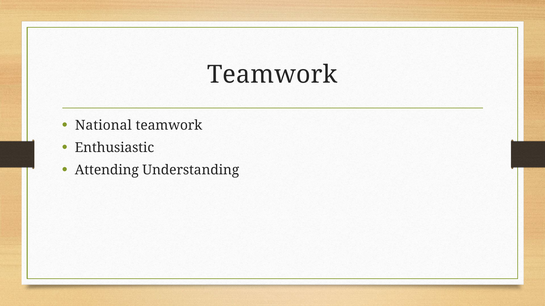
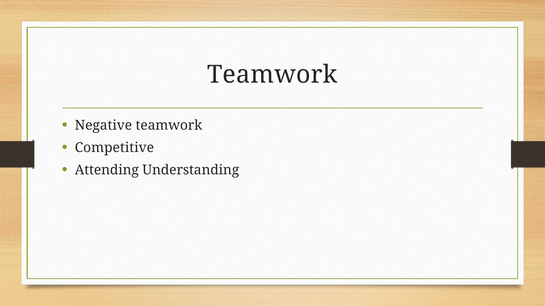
National: National -> Negative (103, 125)
Enthusiastic: Enthusiastic -> Competitive (114, 148)
